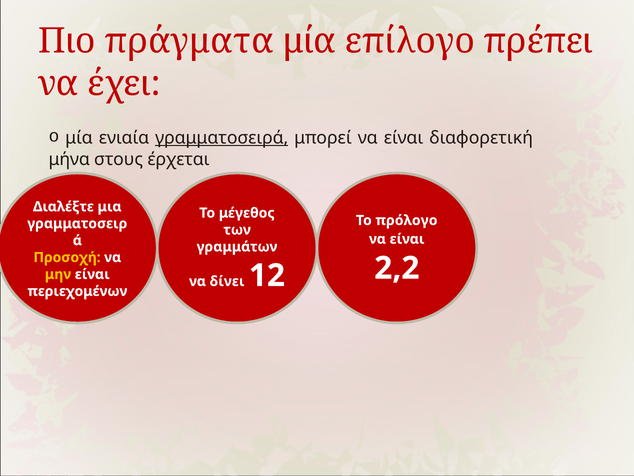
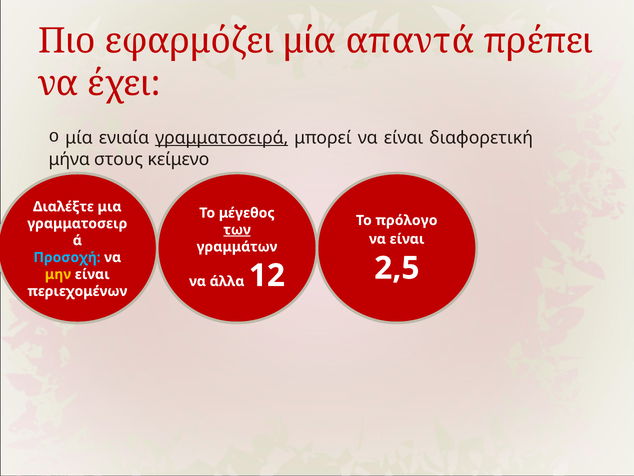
πράγματα: πράγματα -> εφαρμόζει (189, 41)
επίλογο: επίλογο -> απαντά (410, 41)
έρχεται: έρχεται -> κείμενο (178, 159)
των underline: none -> present (237, 230)
Προσοχή colour: yellow -> light blue (67, 257)
2,2: 2,2 -> 2,5 (397, 268)
δίνει: δίνει -> άλλα (227, 281)
